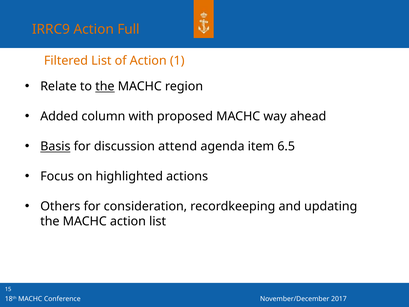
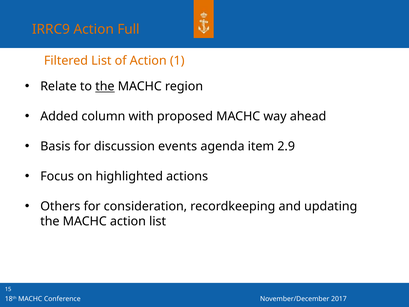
Basis underline: present -> none (55, 146)
attend: attend -> events (178, 146)
6.5: 6.5 -> 2.9 (286, 146)
